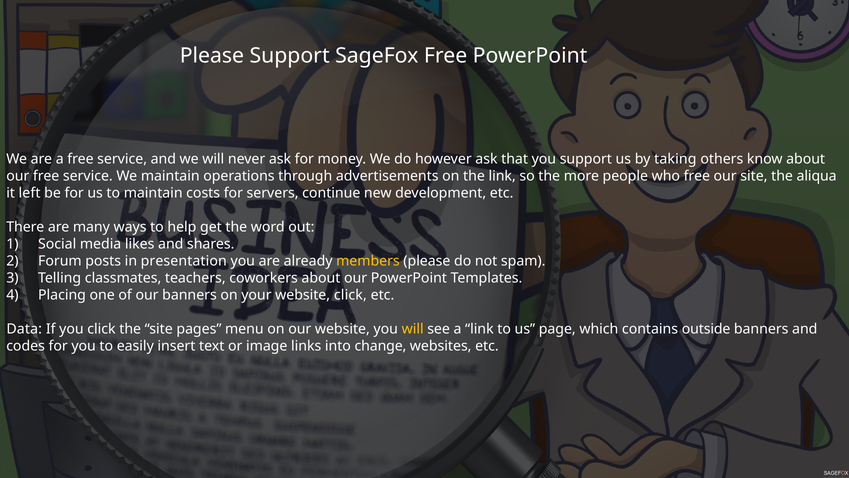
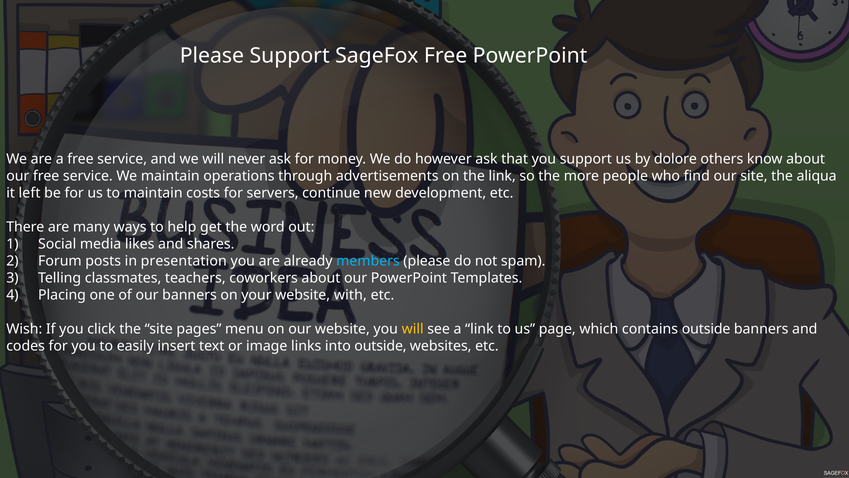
taking: taking -> dolore (675, 159)
who free: free -> find (697, 176)
members colour: yellow -> light blue (368, 261)
website click: click -> with (350, 295)
Data: Data -> Wish (24, 329)
into change: change -> outside (381, 346)
